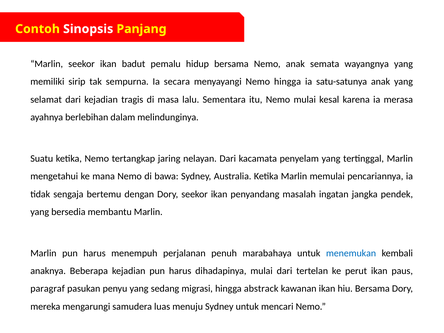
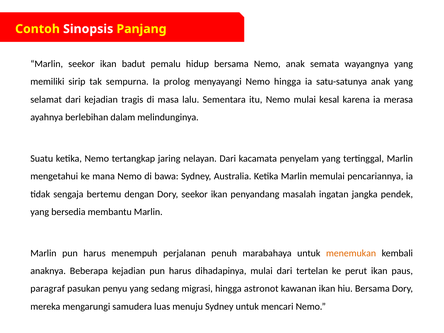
secara: secara -> prolog (177, 82)
menemukan colour: blue -> orange (351, 253)
abstrack: abstrack -> astronot (261, 289)
